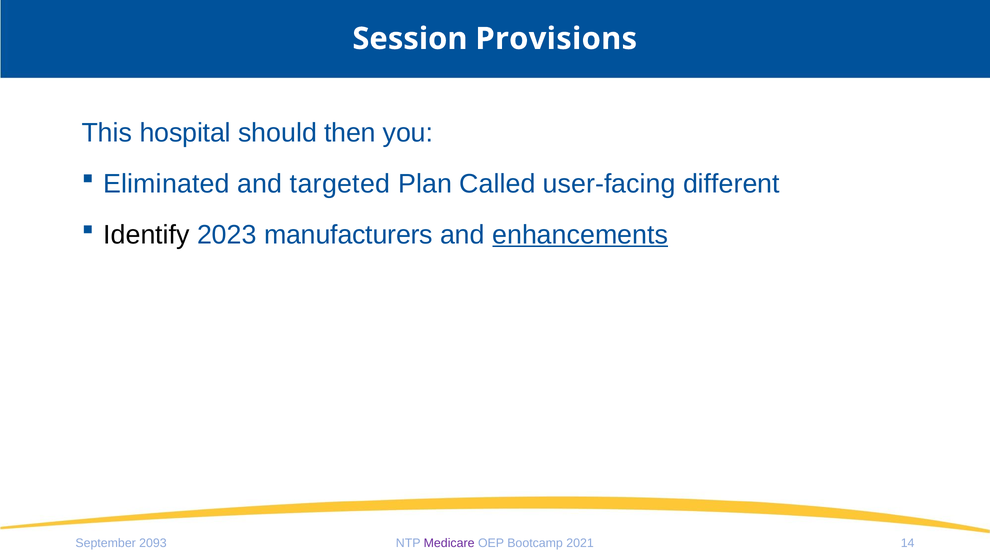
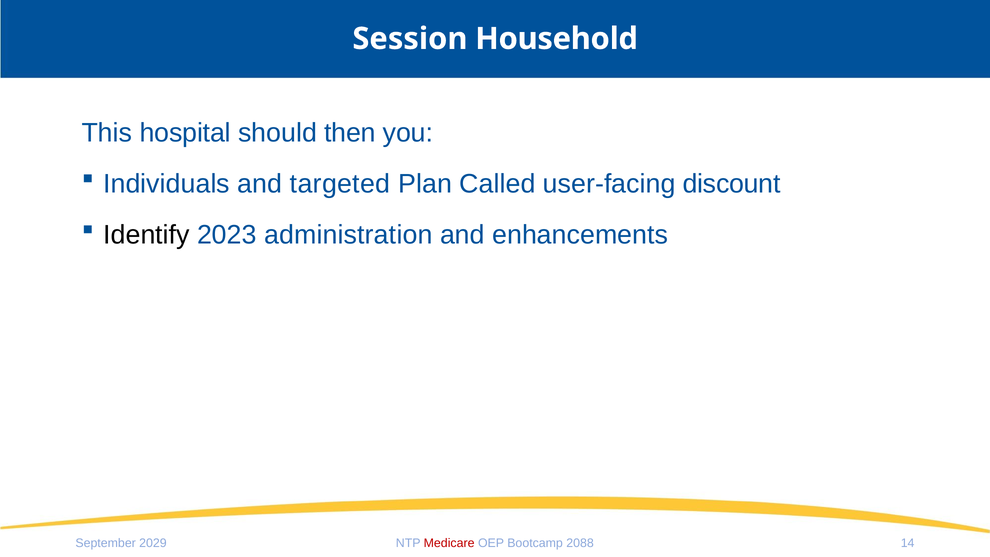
Provisions: Provisions -> Household (557, 39)
Eliminated: Eliminated -> Individuals (167, 184)
different: different -> discount (732, 184)
manufacturers: manufacturers -> administration (348, 235)
enhancements underline: present -> none (580, 235)
2093: 2093 -> 2029 (153, 543)
Medicare colour: purple -> red (449, 543)
2021: 2021 -> 2088 (580, 543)
